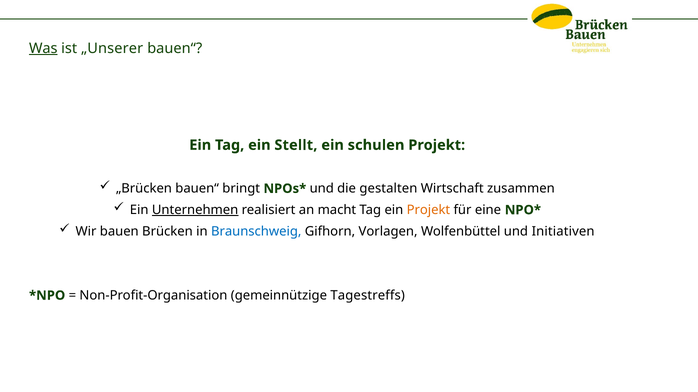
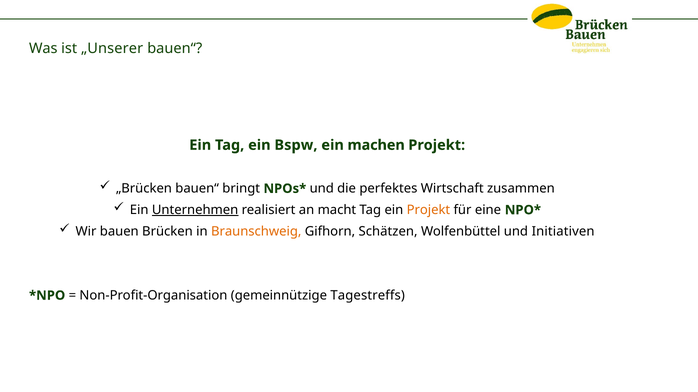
Was underline: present -> none (43, 48)
Stellt: Stellt -> Bspw (296, 145)
schulen: schulen -> machen (376, 145)
gestalten: gestalten -> perfektes (388, 189)
Braunschweig colour: blue -> orange (256, 232)
Vorlagen: Vorlagen -> Schätzen (388, 232)
